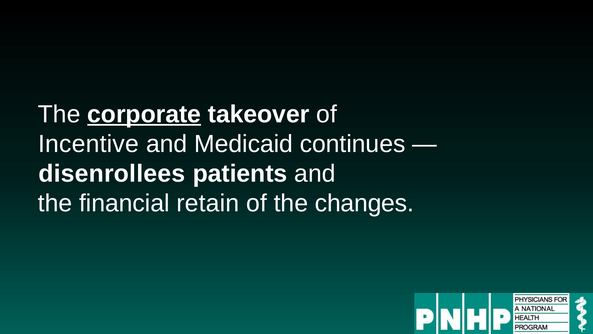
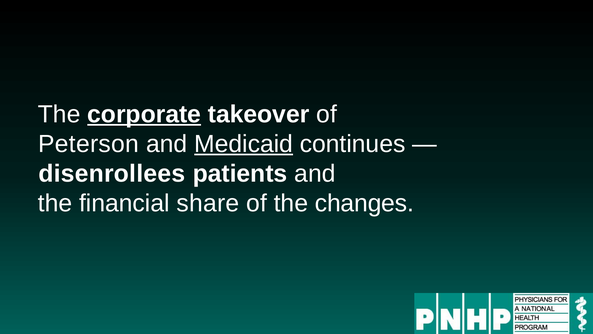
Incentive: Incentive -> Peterson (89, 144)
Medicaid underline: none -> present (244, 144)
retain: retain -> share (208, 203)
